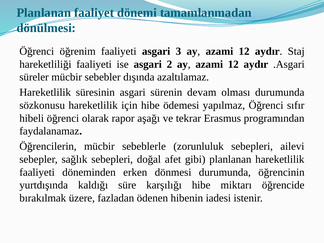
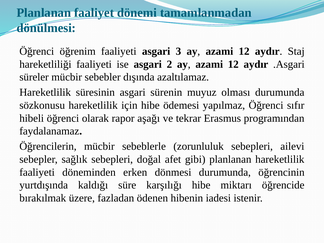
devam: devam -> muyuz (202, 92)
